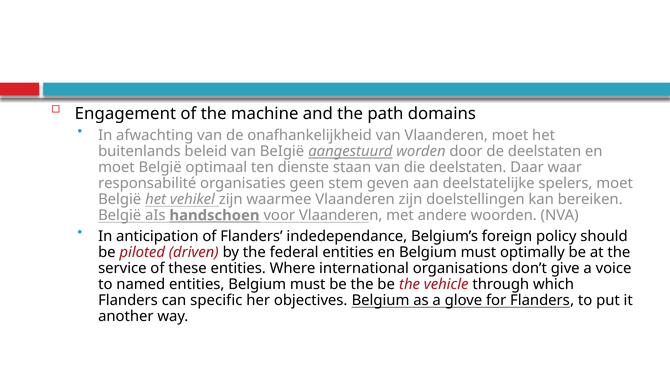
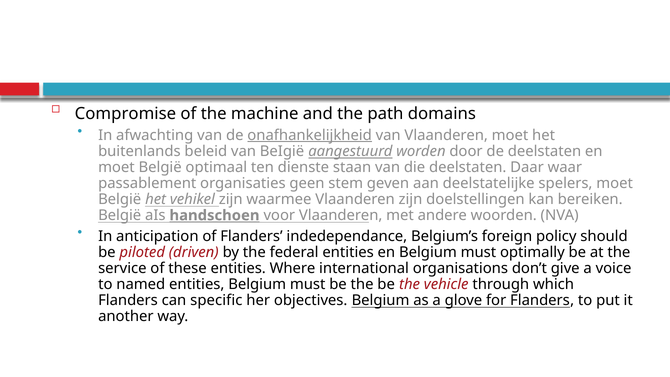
Engagement: Engagement -> Compromise (125, 114)
onafhankelijkheid underline: none -> present (310, 135)
responsabilité: responsabilité -> passablement (147, 183)
